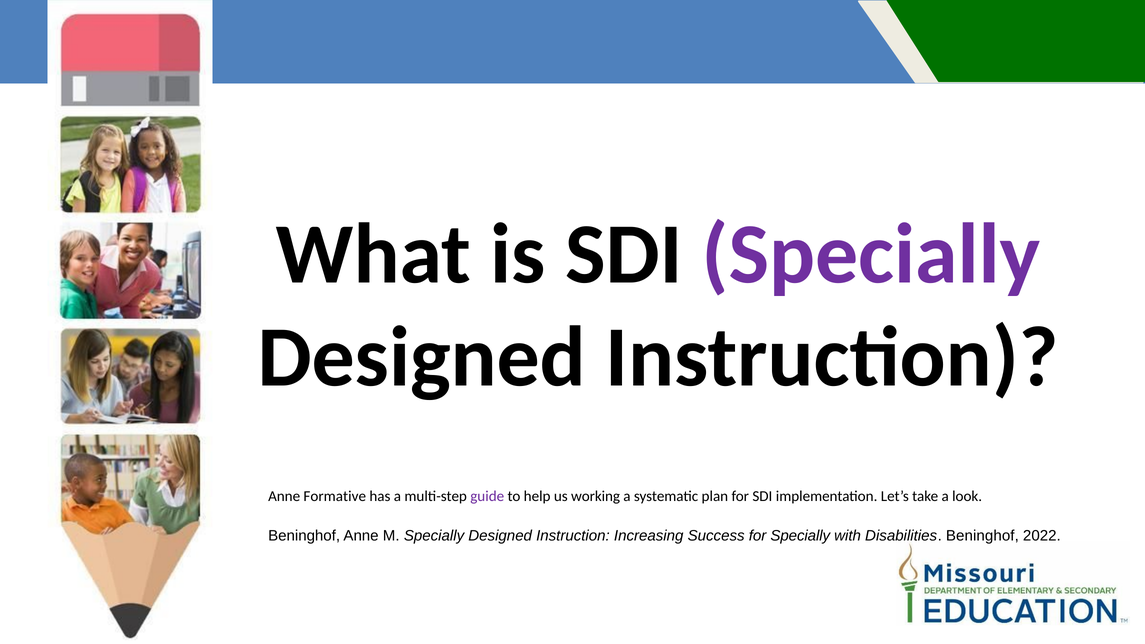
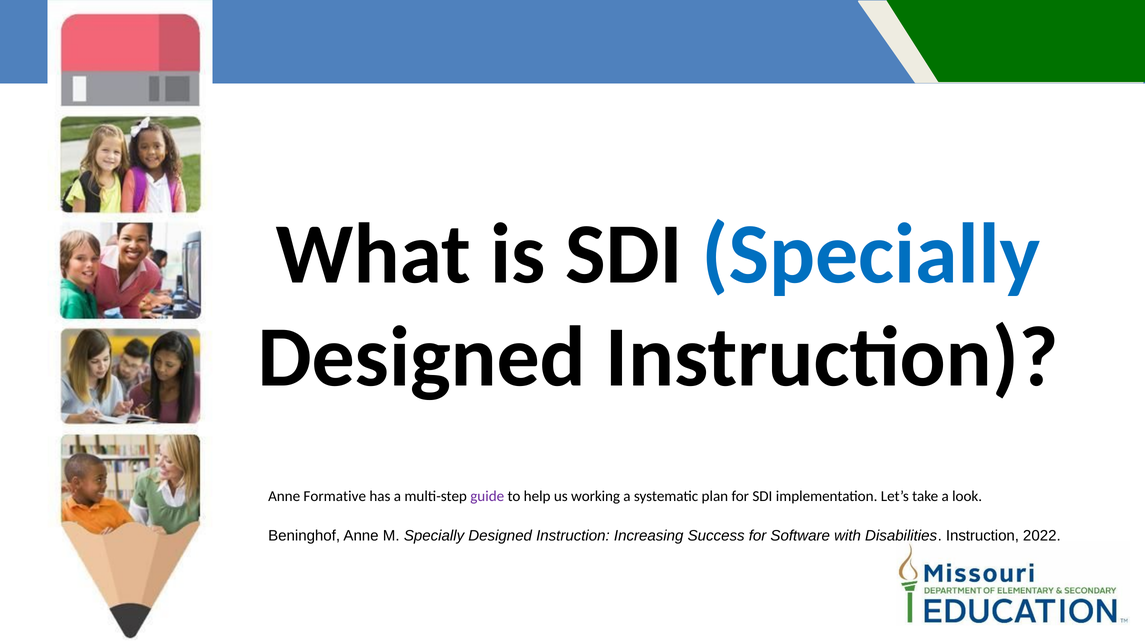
Specially colour: purple -> blue (871, 255)
for Specially: Specially -> Software (800, 536)
Disabilities Beninghof: Beninghof -> Instruction (982, 536)
